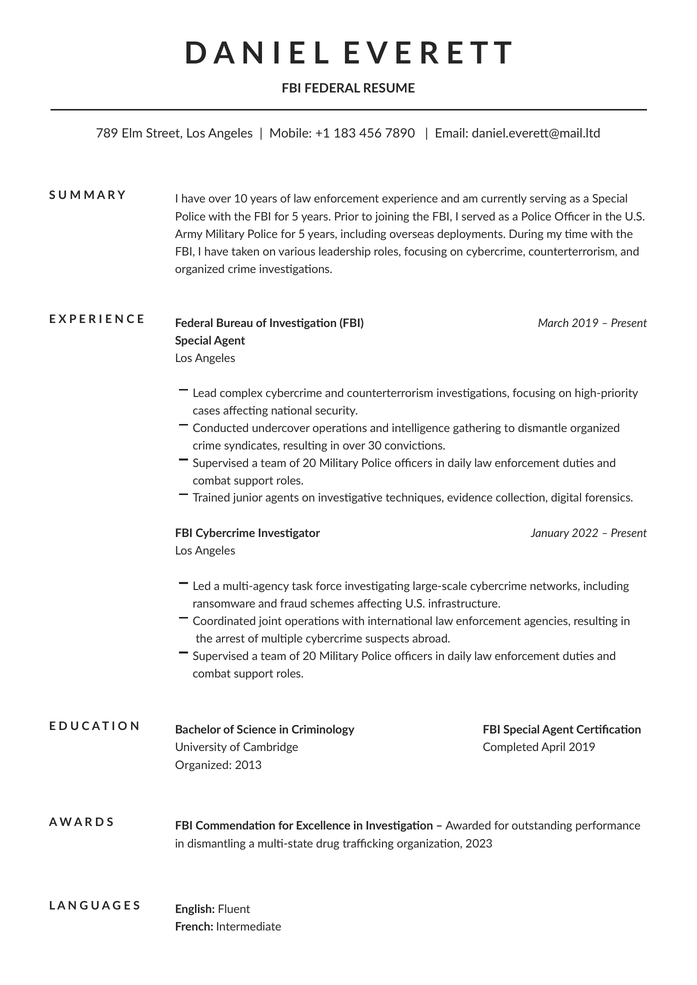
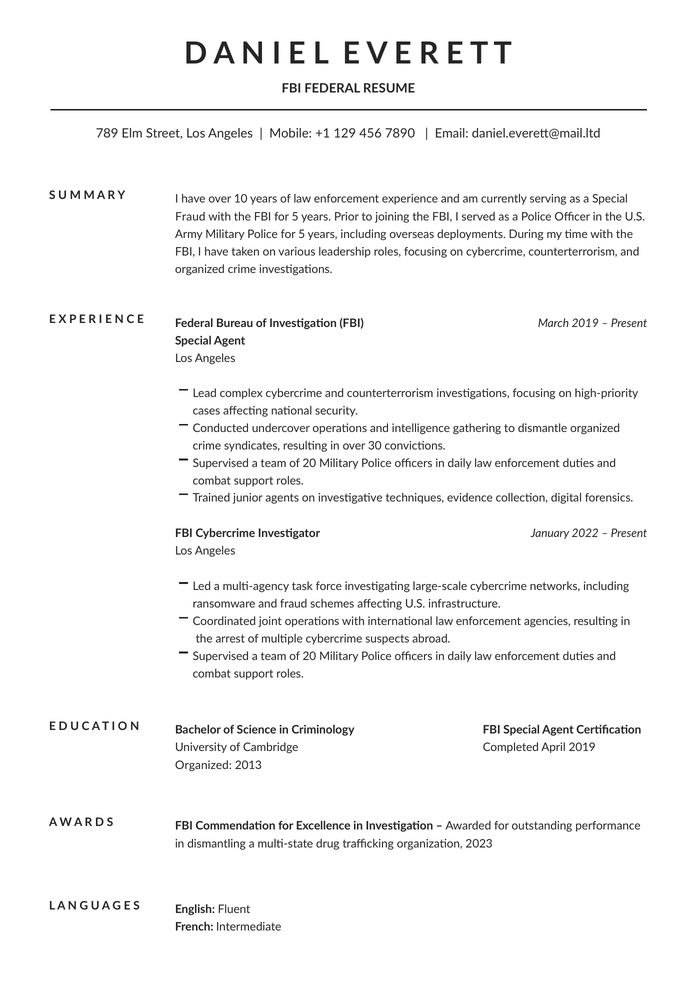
183: 183 -> 129 (345, 134)
Police: Police -> Fraud (190, 217)
